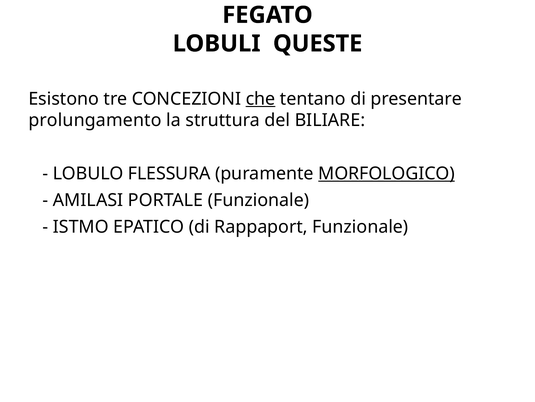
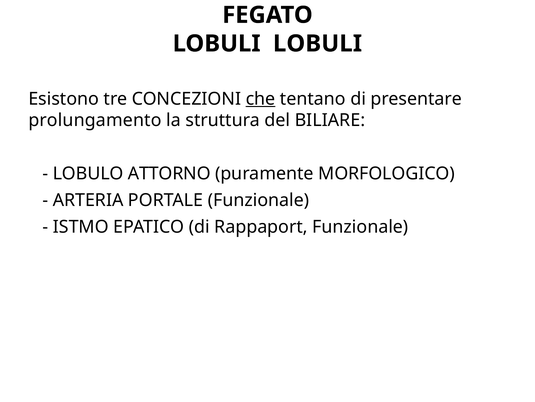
LOBULI QUESTE: QUESTE -> LOBULI (318, 44)
FLESSURA: FLESSURA -> ATTORNO (169, 173)
MORFOLOGICO underline: present -> none (387, 173)
AMILASI: AMILASI -> ARTERIA (88, 200)
